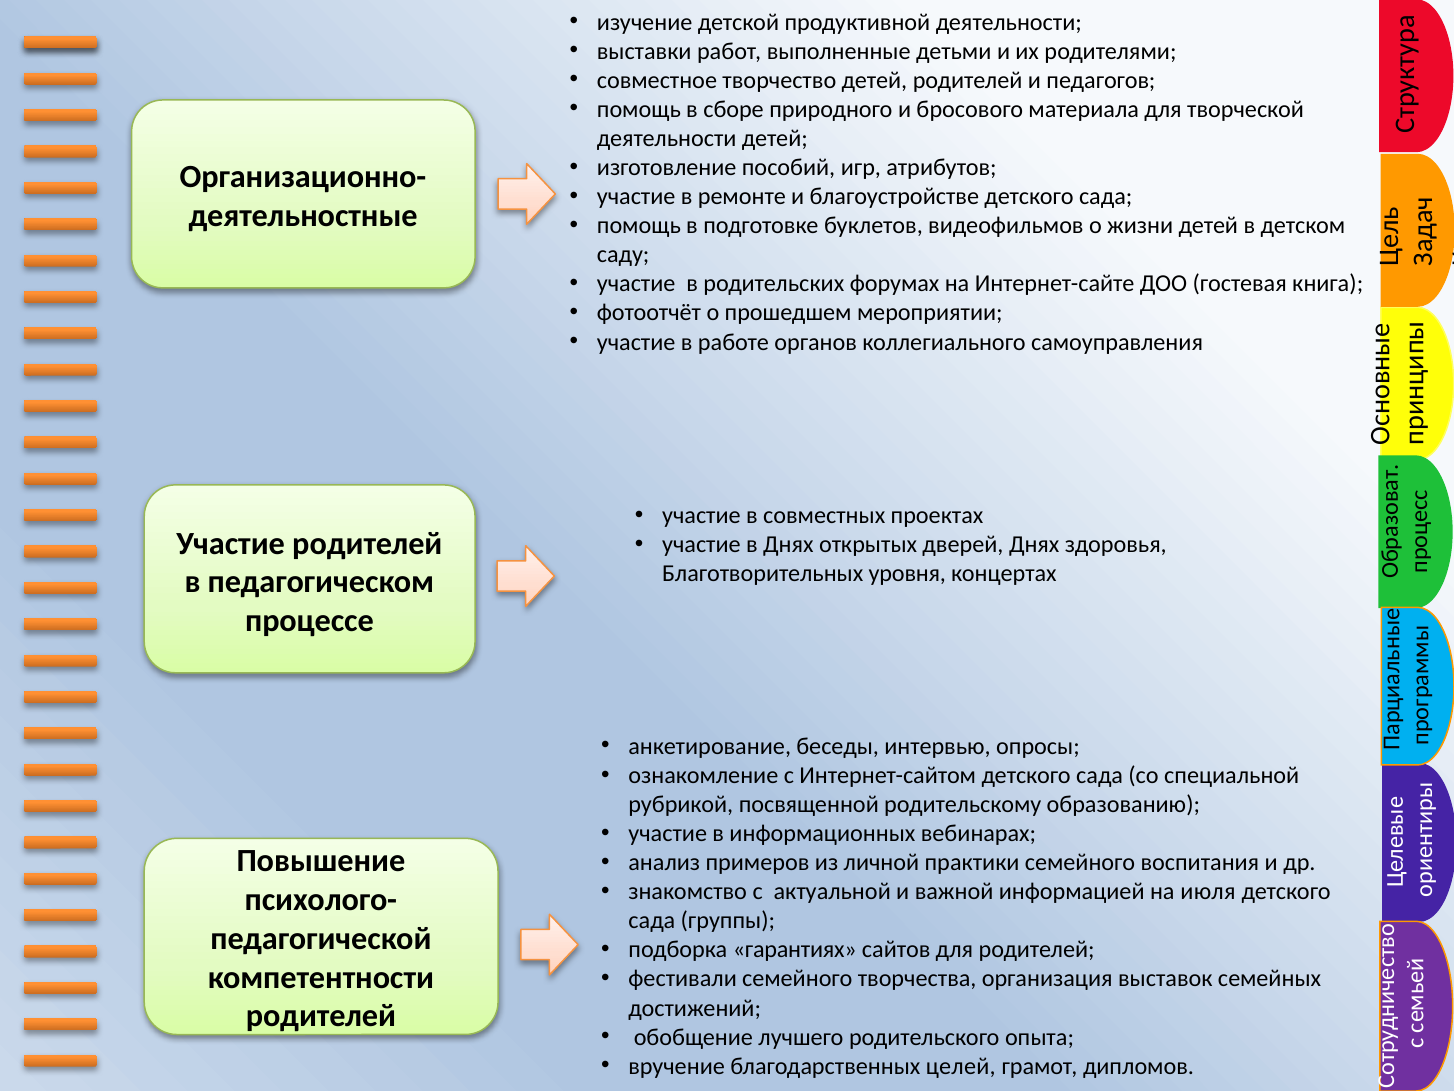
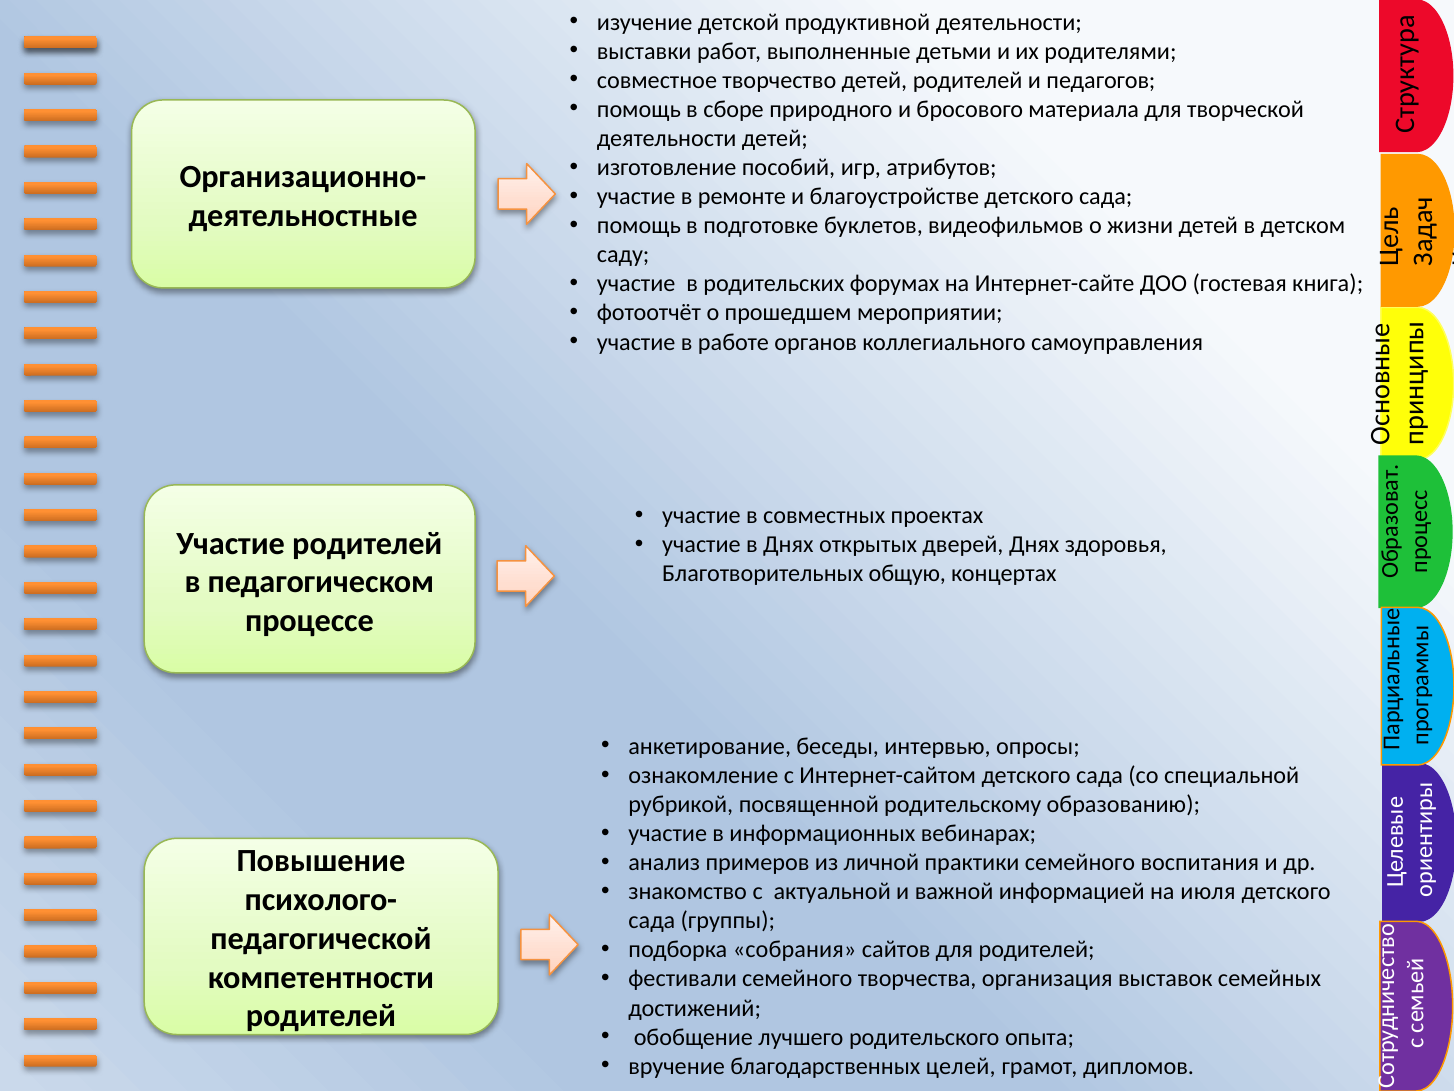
уровня: уровня -> общую (907, 574)
гарантиях: гарантиях -> собрания (795, 949)
